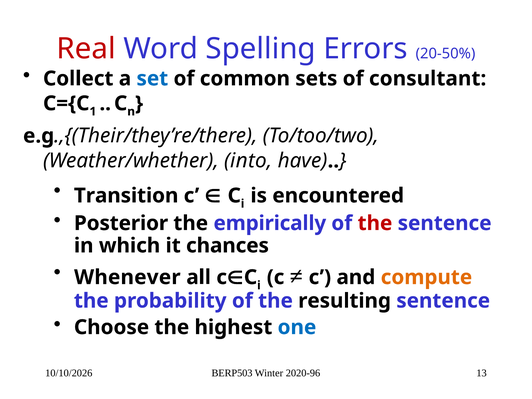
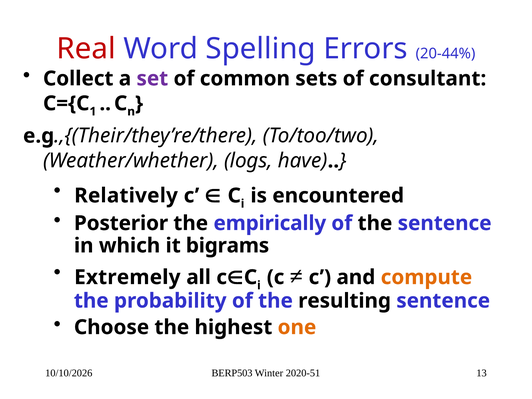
20-50%: 20-50% -> 20-44% (446, 53)
set colour: blue -> purple (152, 79)
into: into -> logs (248, 161)
Transition: Transition -> Relatively (126, 196)
the colour: red -> black (375, 223)
chances: chances -> bigrams (228, 246)
Whenever: Whenever -> Extremely (127, 277)
one colour: blue -> orange (297, 327)
2020-96: 2020-96 -> 2020-51 (303, 373)
